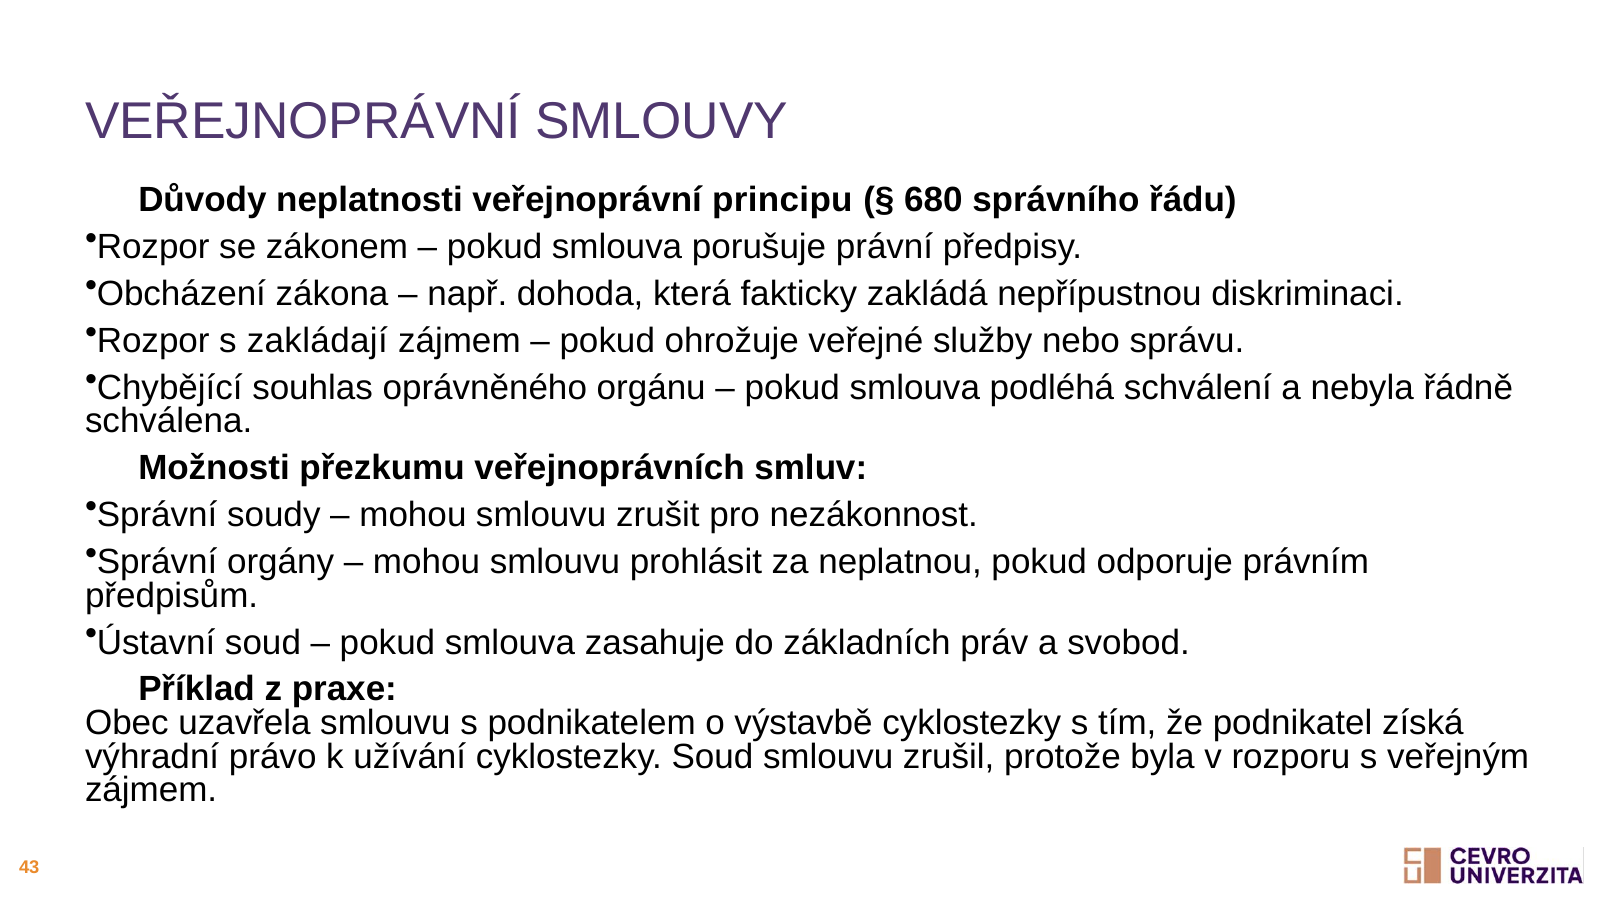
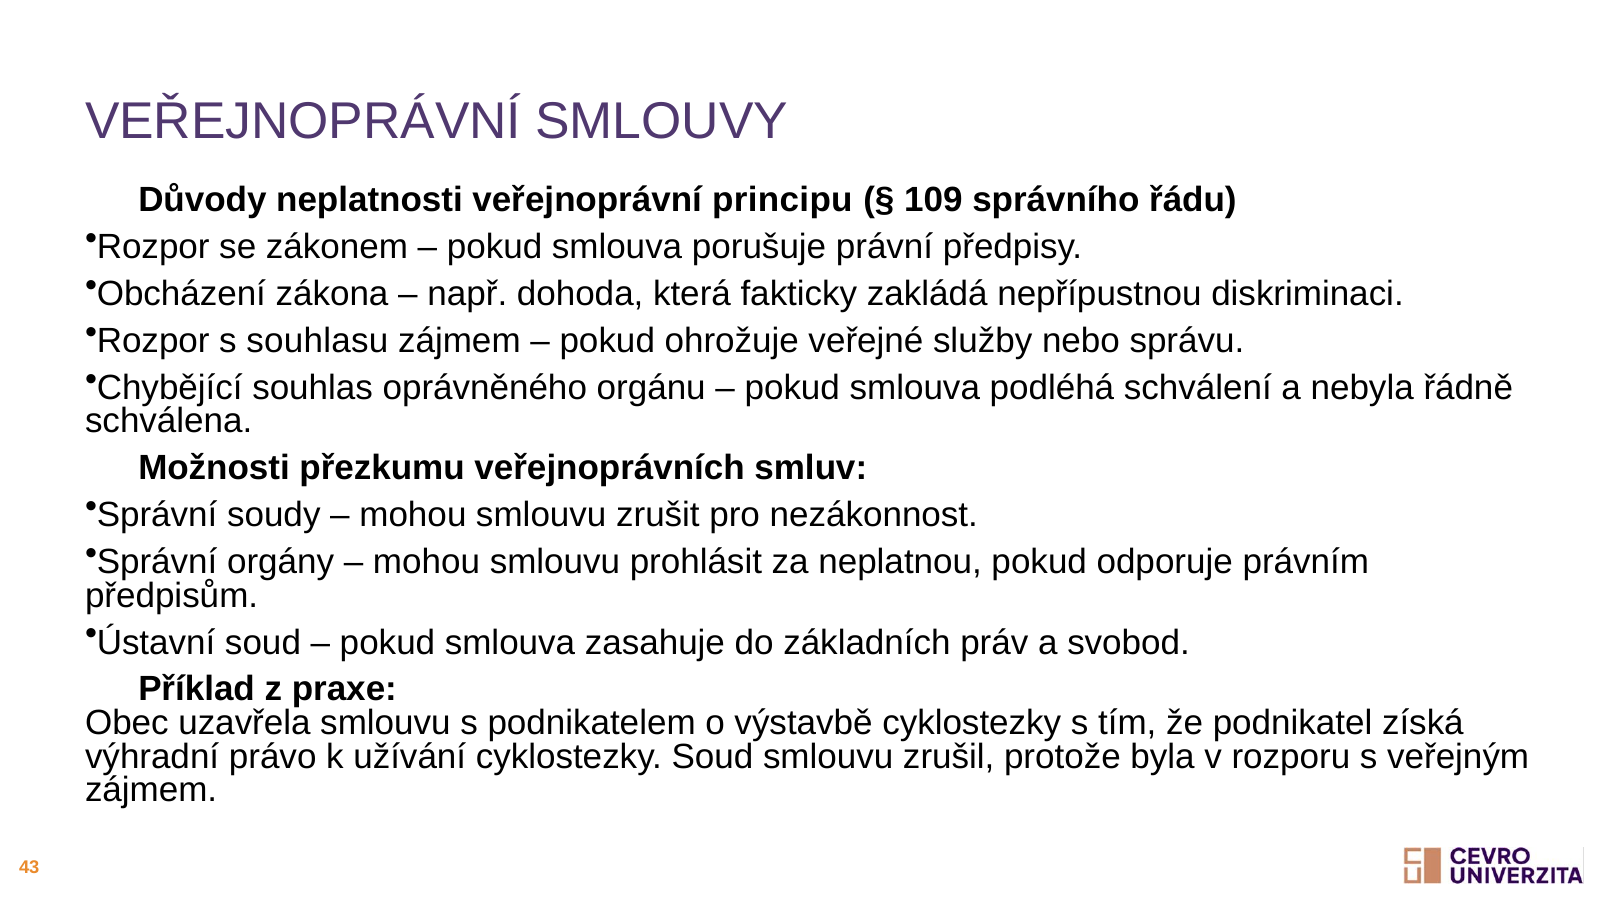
680: 680 -> 109 (933, 200)
zakládají: zakládají -> souhlasu (317, 341)
